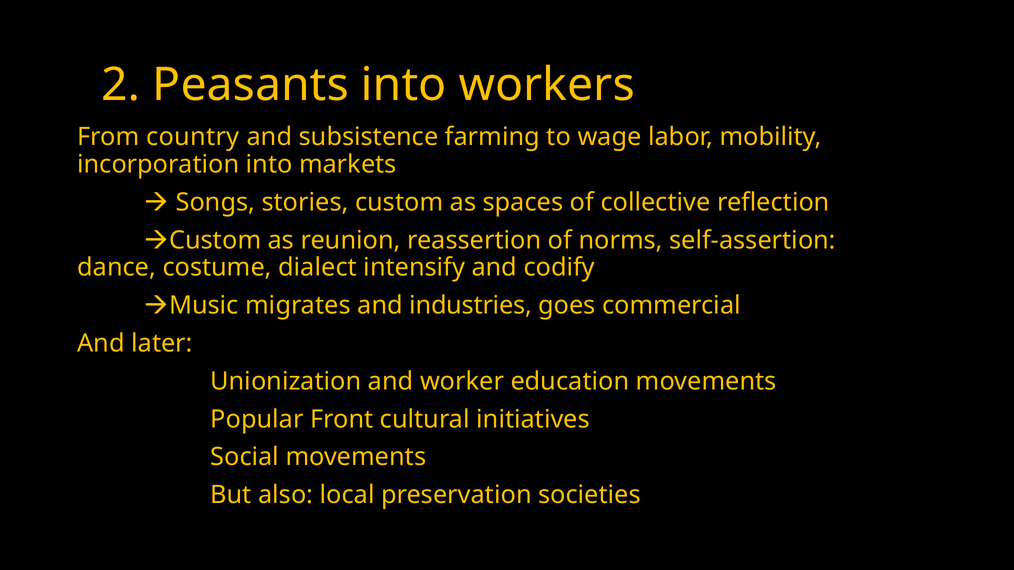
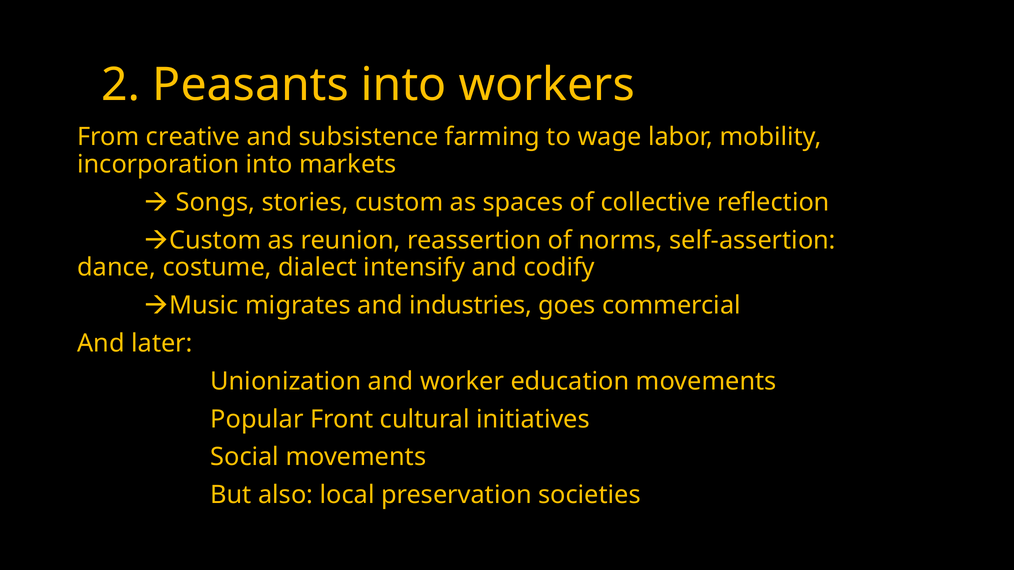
country: country -> creative (193, 137)
